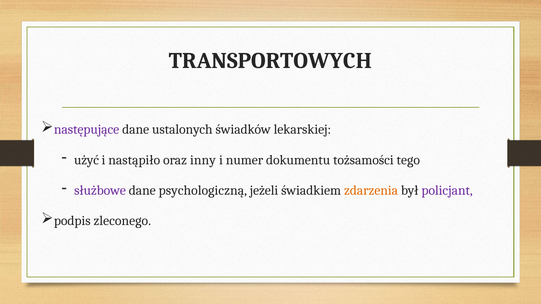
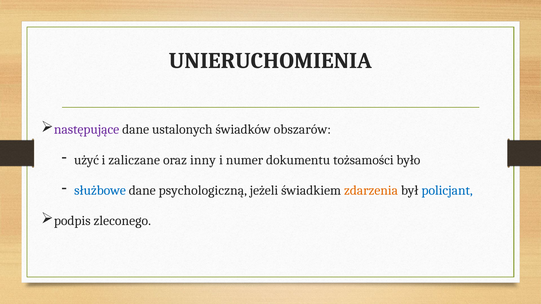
TRANSPORTOWYCH: TRANSPORTOWYCH -> UNIERUCHOMIENIA (270, 61)
lekarskiej: lekarskiej -> obszarów (302, 130)
nastąpiło: nastąpiło -> zaliczane (134, 160)
tego: tego -> było (408, 160)
służbowe colour: purple -> blue (100, 190)
policjant colour: purple -> blue (447, 190)
